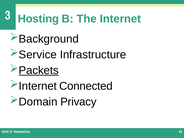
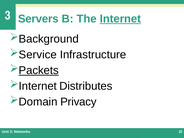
Hosting: Hosting -> Servers (38, 19)
Internet underline: none -> present (120, 19)
Connected: Connected -> Distributes (86, 86)
